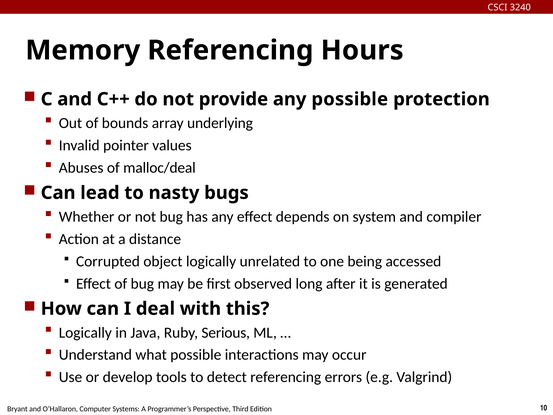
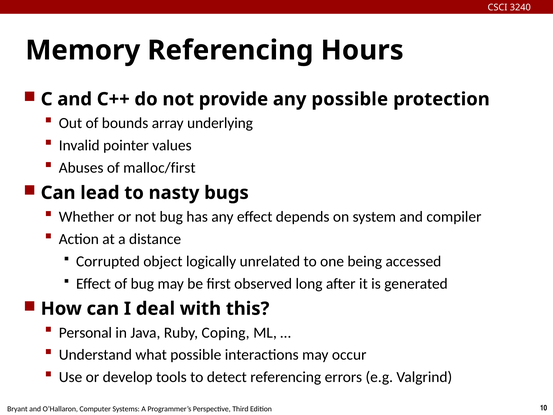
malloc/deal: malloc/deal -> malloc/first (159, 168)
Logically: Logically -> Personal (85, 332)
Serious: Serious -> Coping (226, 332)
